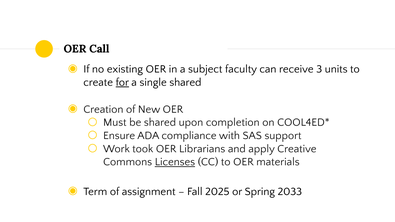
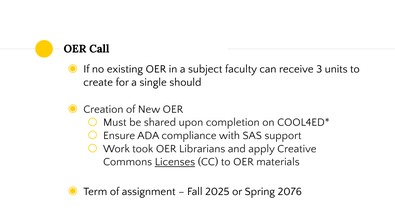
for underline: present -> none (122, 82)
single shared: shared -> should (185, 82)
2033: 2033 -> 2076 (290, 192)
